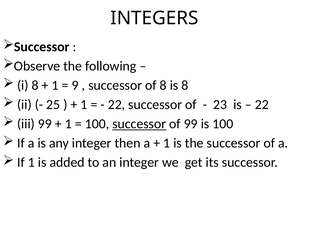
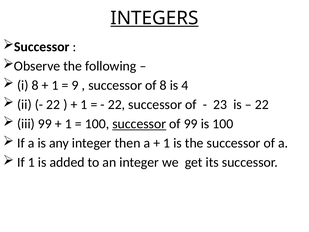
INTEGERS underline: none -> present (154, 18)
is 8: 8 -> 4 (185, 85)
25: 25 -> 22 (53, 105)
